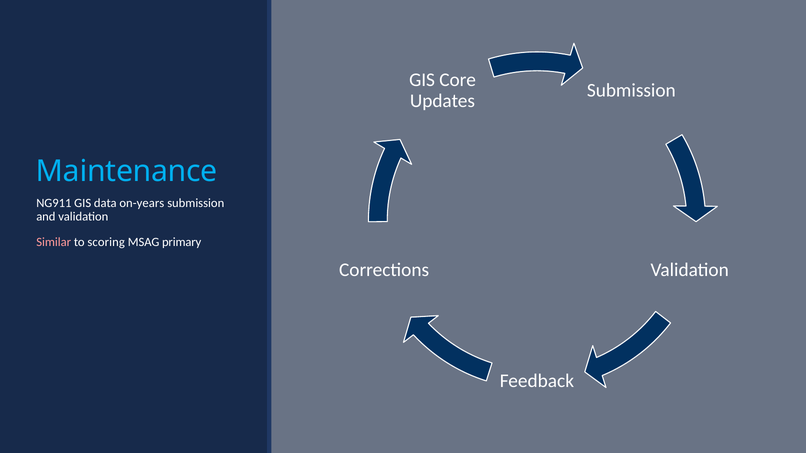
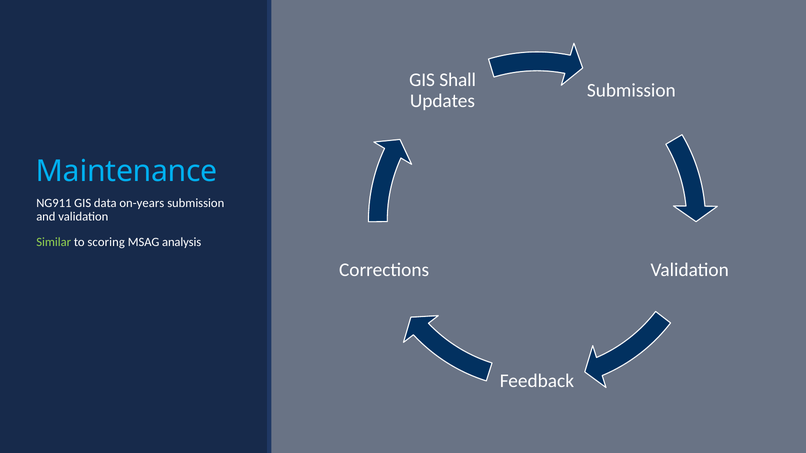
Core: Core -> Shall (458, 80)
Similar colour: pink -> light green (54, 242)
primary: primary -> analysis (182, 242)
